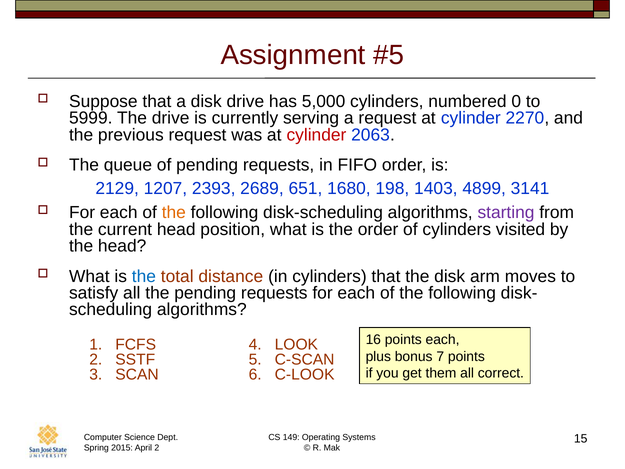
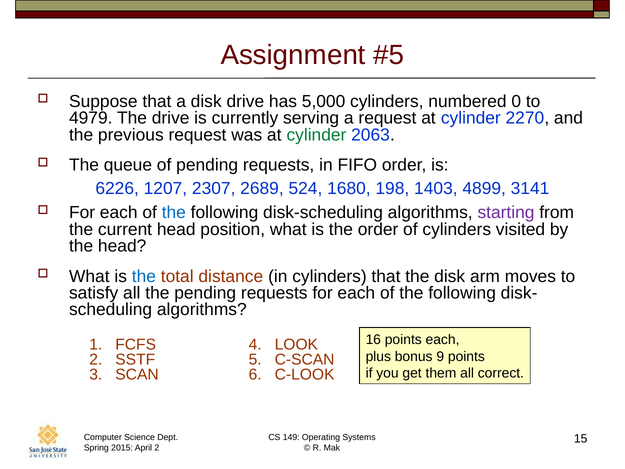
5999: 5999 -> 4979 (91, 118)
cylinder colour: red -> green (316, 135)
2129: 2129 -> 6226 (117, 188)
2393: 2393 -> 2307 (214, 188)
651: 651 -> 524 (305, 188)
the colour: orange -> blue (174, 213)
7: 7 -> 9 (440, 356)
